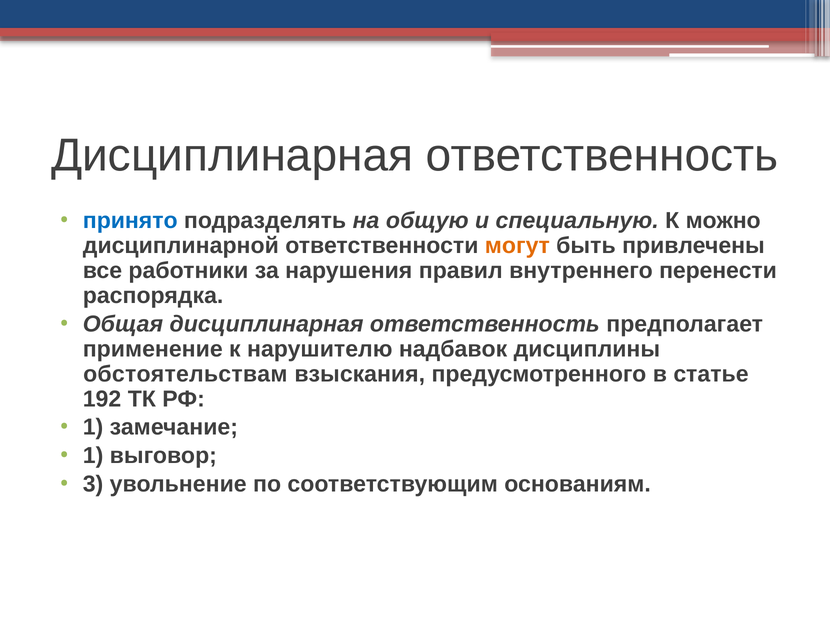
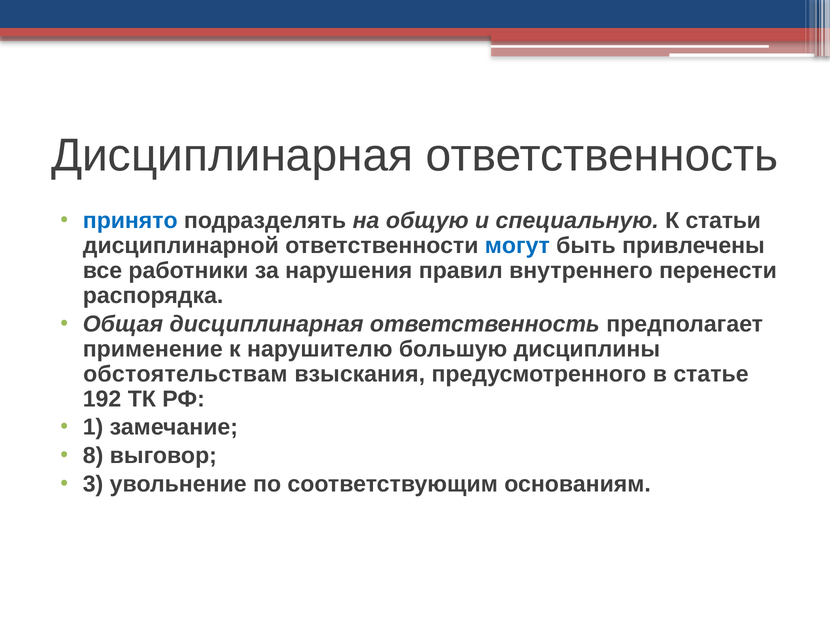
можно: можно -> статьи (723, 221)
могут colour: orange -> blue (517, 246)
надбавок: надбавок -> большую (453, 349)
1: 1 -> 8 (93, 455)
